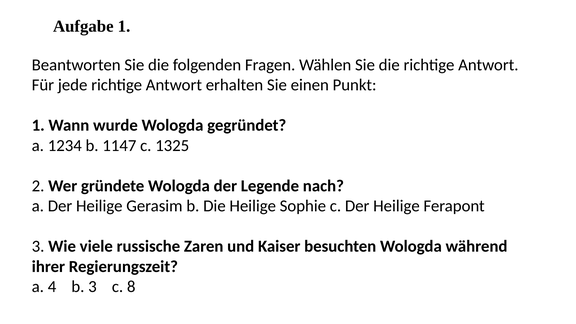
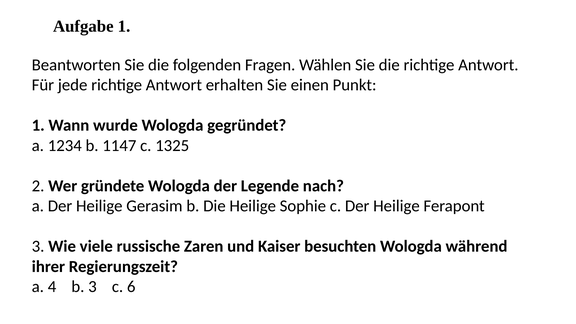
8: 8 -> 6 (131, 287)
